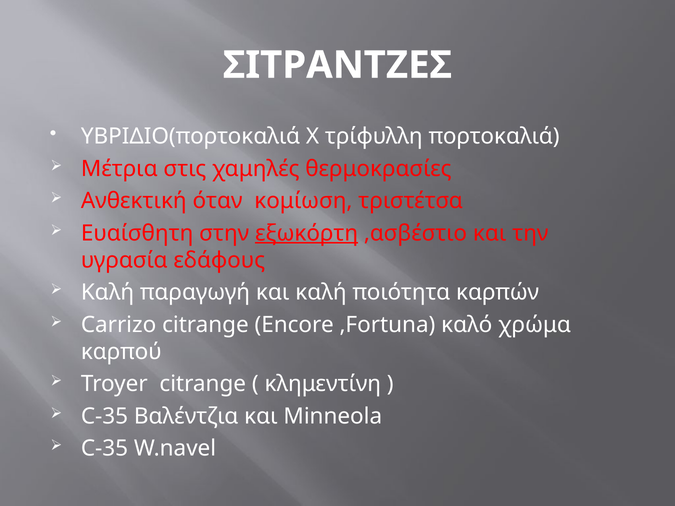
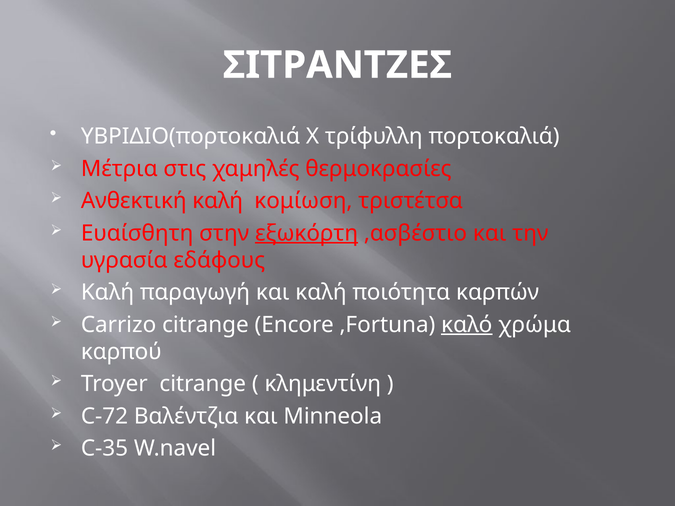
Ανθεκτική όταν: όταν -> καλή (218, 201)
καλό underline: none -> present (467, 325)
C-35: C-35 -> C-72 (104, 416)
